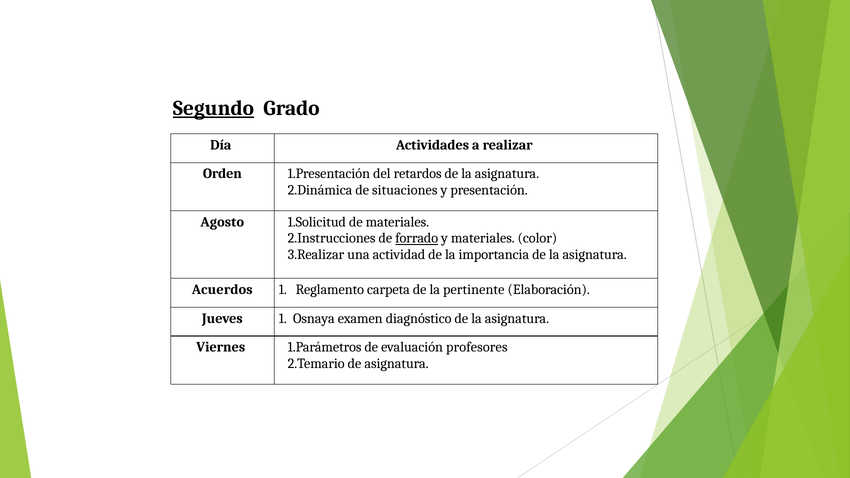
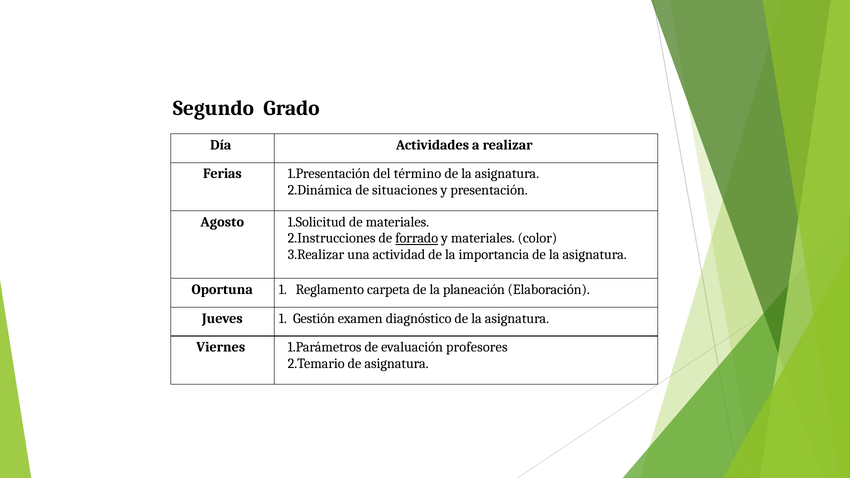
Segundo underline: present -> none (213, 108)
Orden: Orden -> Ferias (222, 174)
retardos: retardos -> término (418, 174)
Acuerdos: Acuerdos -> Oportuna (222, 290)
pertinente: pertinente -> planeación (474, 290)
Osnaya: Osnaya -> Gestión (314, 318)
